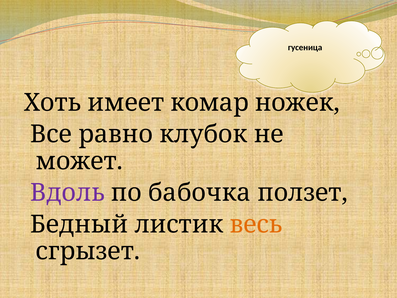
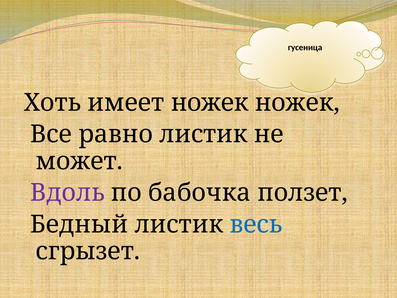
имеет комар: комар -> ножек (210, 103)
равно клубок: клубок -> листик (203, 134)
весь colour: orange -> blue (256, 224)
